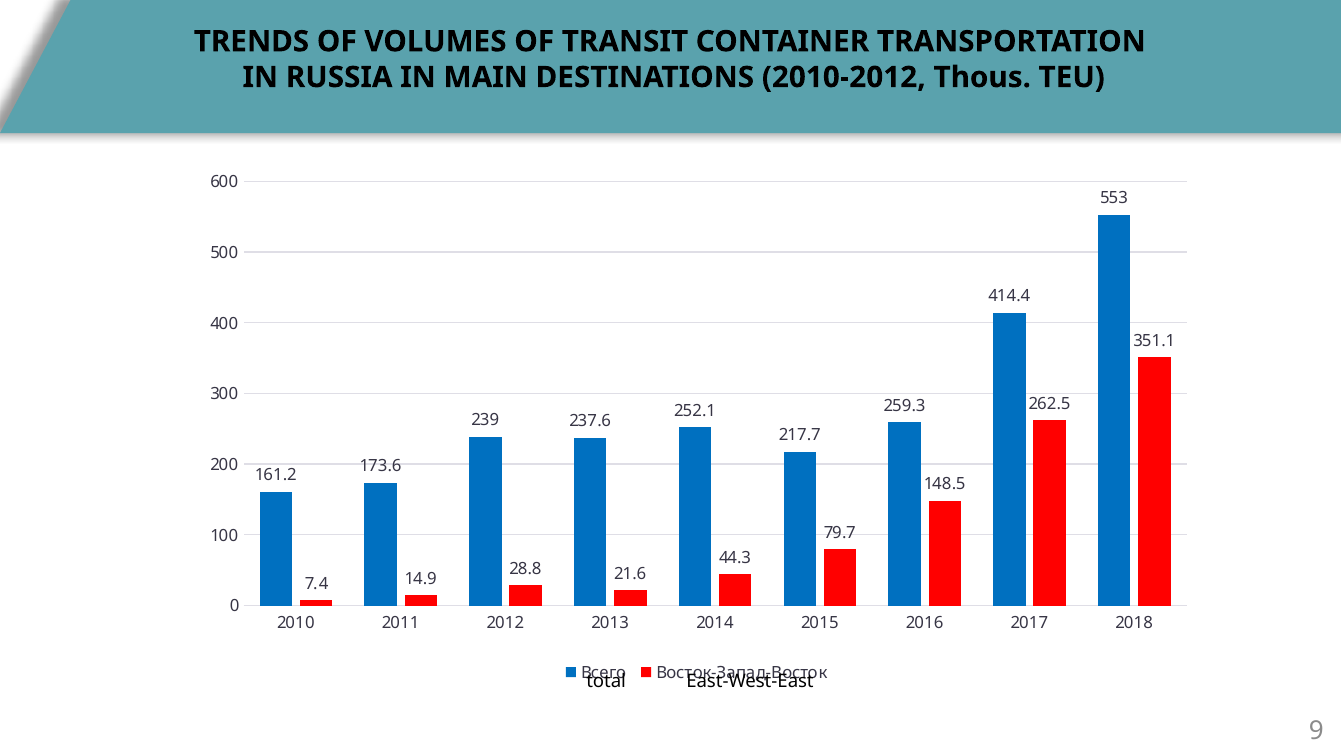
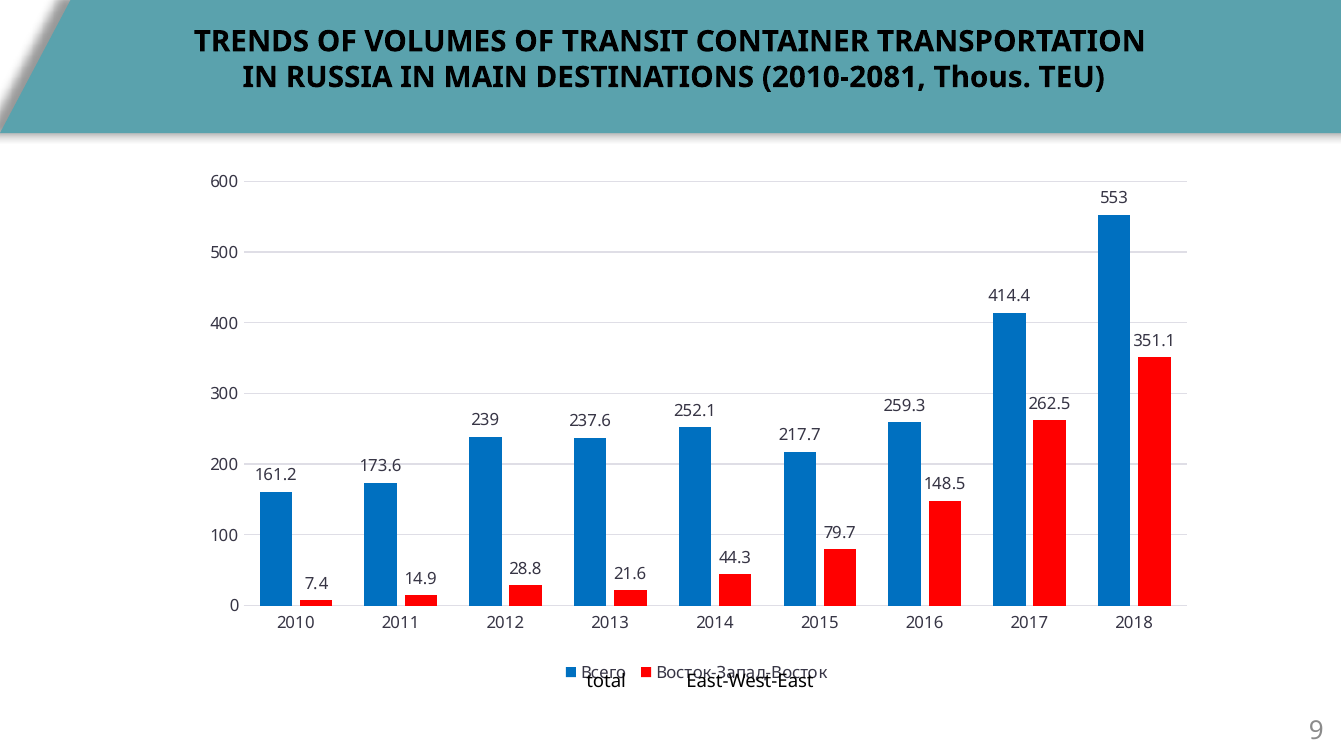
2010-2012: 2010-2012 -> 2010-2081 (844, 77)
